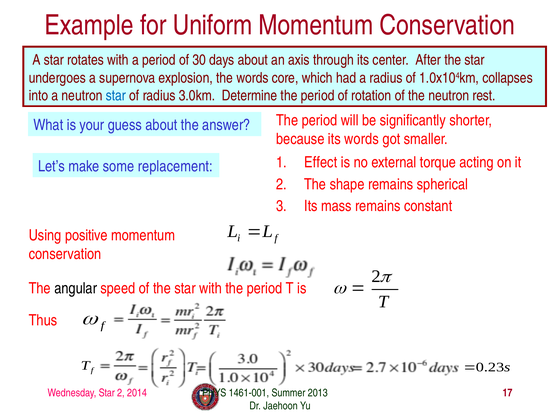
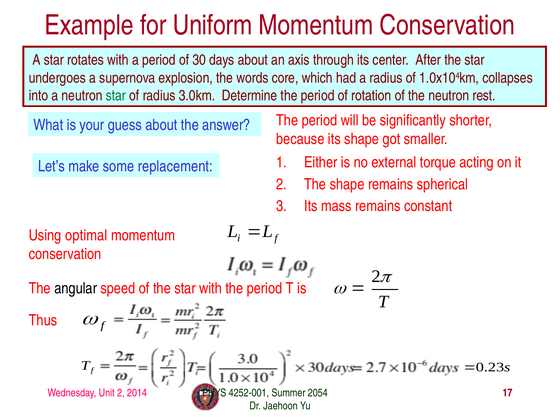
star colour: blue -> green (116, 96)
its words: words -> shape (362, 139)
Effect: Effect -> Either (321, 163)
positive: positive -> optimal (86, 235)
Wednesday Star: Star -> Unit (107, 393)
1461-001: 1461-001 -> 4252-001 (249, 393)
2013: 2013 -> 2054 (318, 393)
